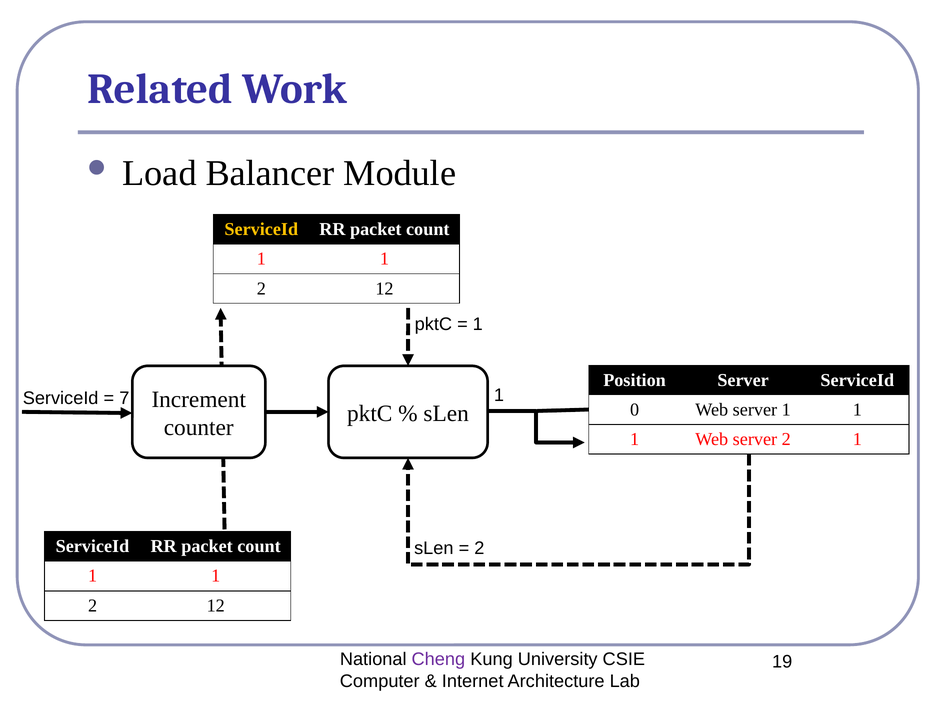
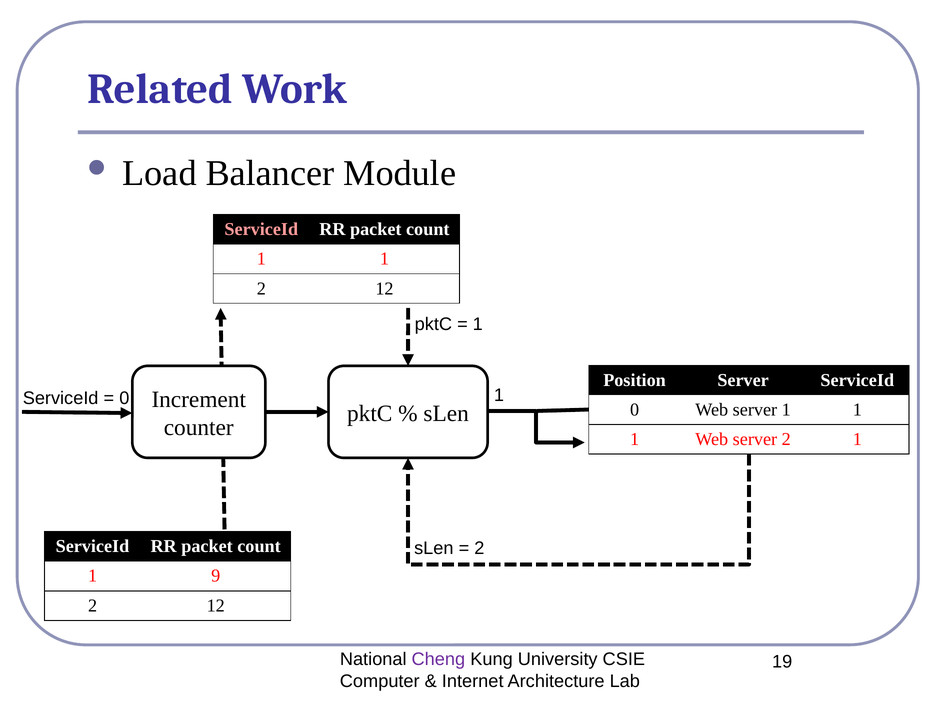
ServiceId colour: yellow -> pink (261, 229)
7: 7 -> 0 (124, 398)
1: 1 -> 9 (216, 575)
